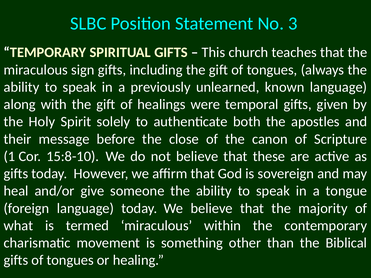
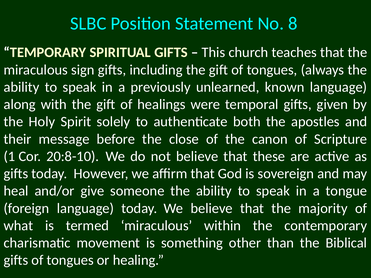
3: 3 -> 8 (293, 24)
15:8-10: 15:8-10 -> 20:8-10 (73, 156)
